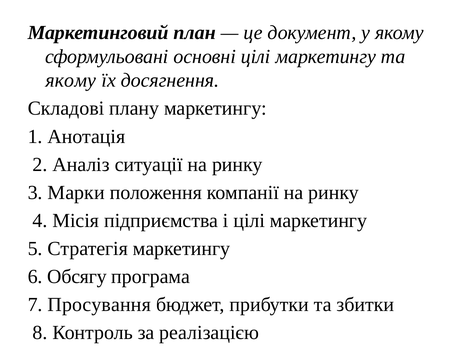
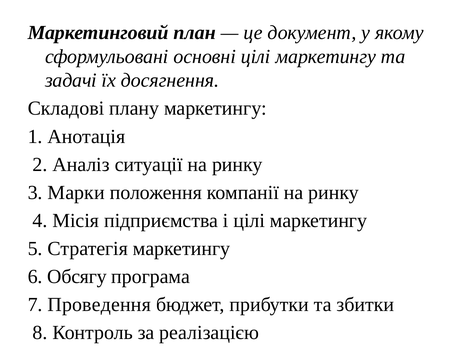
якому: якому -> задачі (71, 80)
Просування: Просування -> Проведення (99, 304)
